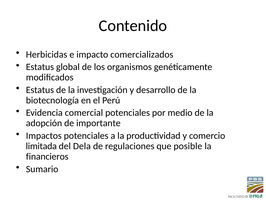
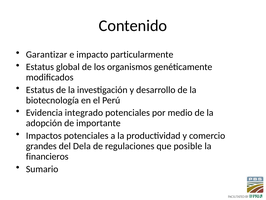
Herbicidas: Herbicidas -> Garantizar (47, 54)
comercializados: comercializados -> particularmente (142, 54)
comercial: comercial -> integrado (84, 113)
limitada: limitada -> grandes (41, 146)
